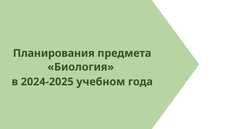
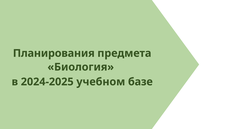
года: года -> базе (140, 82)
